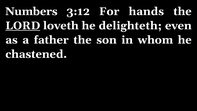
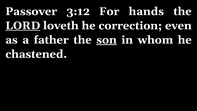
Numbers: Numbers -> Passover (31, 11)
delighteth: delighteth -> correction (130, 26)
son underline: none -> present (107, 40)
